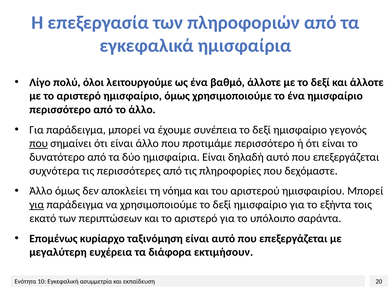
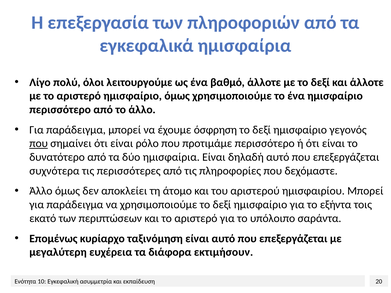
συνέπεια: συνέπεια -> όσφρηση (215, 130)
είναι άλλο: άλλο -> ρόλο (147, 144)
νόημα: νόημα -> άτομο (177, 191)
για underline: present -> none (37, 205)
